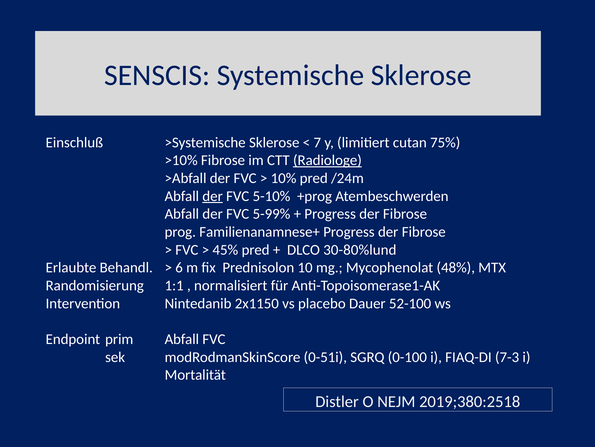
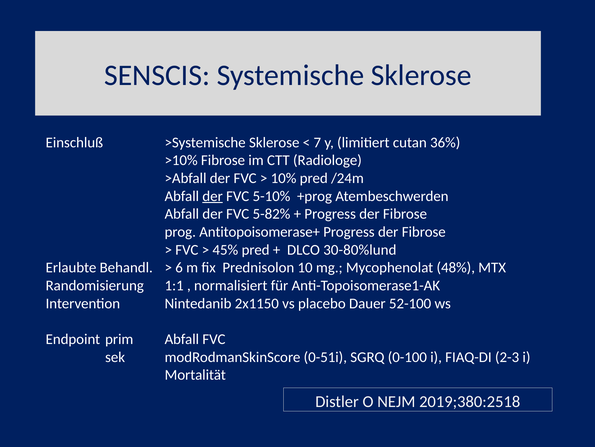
75%: 75% -> 36% (445, 142)
Radiologe underline: present -> none (327, 160)
5-99%: 5-99% -> 5-82% (271, 214)
Familienanamnese+: Familienanamnese+ -> Antitopoisomerase+ (260, 232)
7-3: 7-3 -> 2-3 (507, 356)
